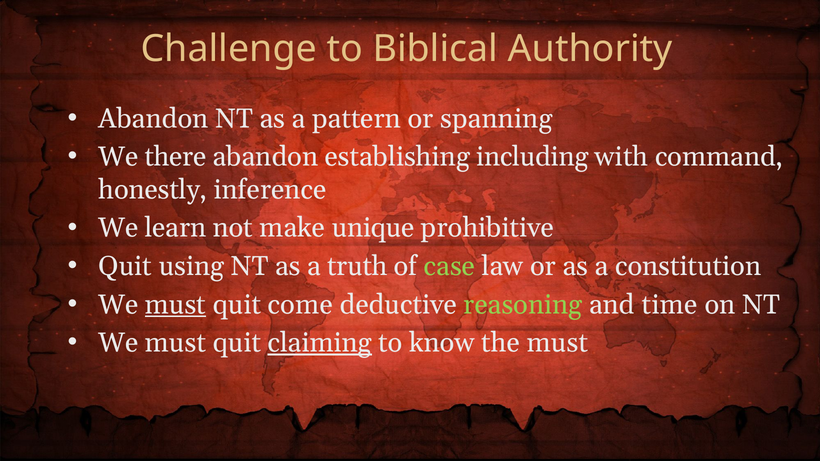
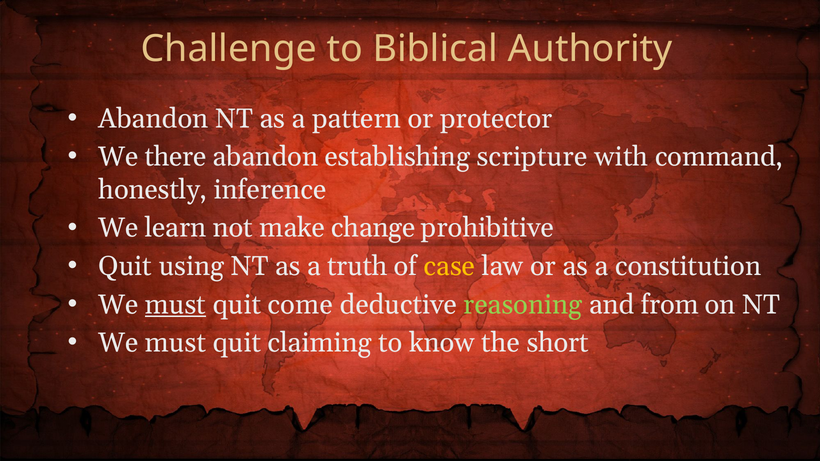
spanning: spanning -> protector (496, 119)
including: including -> scripture (532, 157)
unique: unique -> change (373, 228)
case colour: light green -> yellow (450, 266)
time: time -> from (670, 305)
claiming underline: present -> none (320, 343)
the must: must -> short (558, 343)
